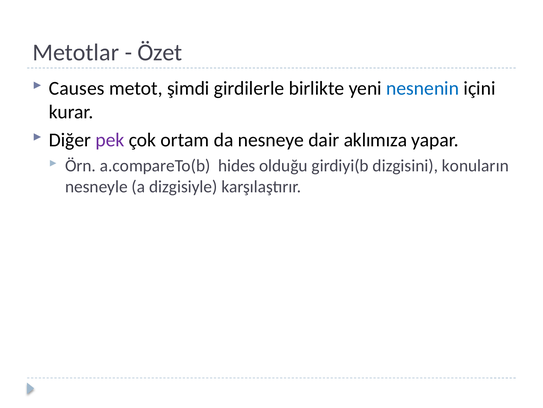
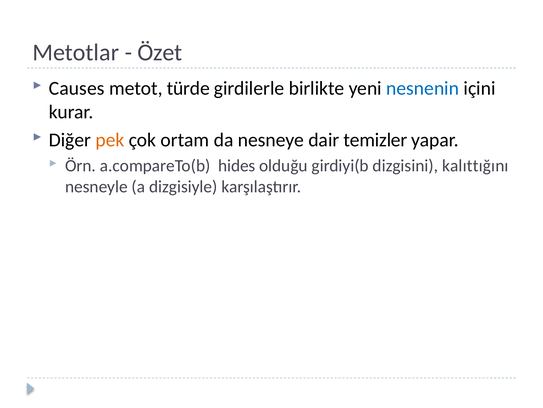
şimdi: şimdi -> türde (188, 88)
pek colour: purple -> orange (110, 140)
aklımıza: aklımıza -> temizler (375, 140)
konuların: konuların -> kalıttığını (475, 166)
